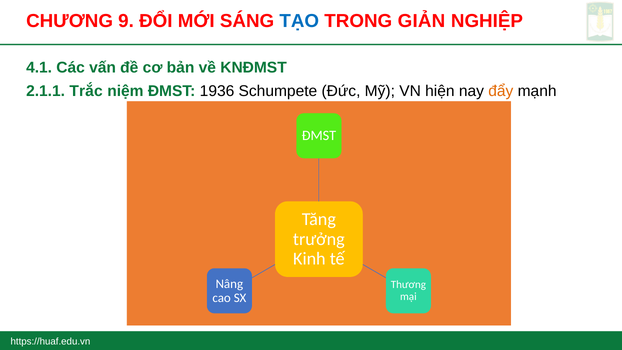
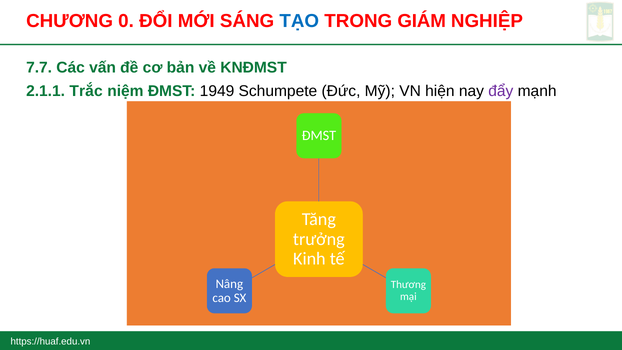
9: 9 -> 0 (126, 21)
GIẢN: GIẢN -> GIÁM (422, 21)
4.1: 4.1 -> 7.7 (39, 68)
1936: 1936 -> 1949 (217, 91)
đẩy colour: orange -> purple (501, 91)
